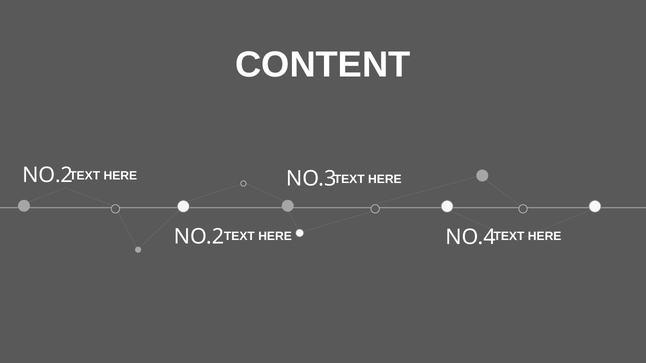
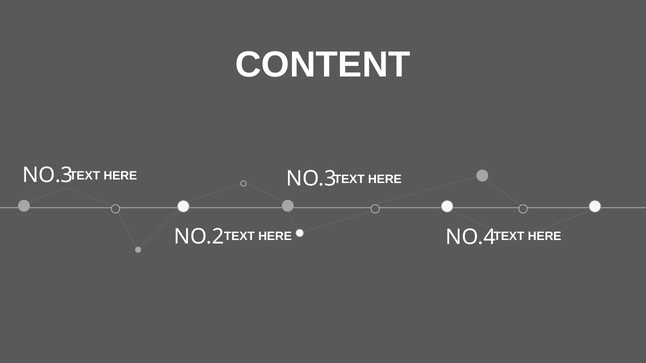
NO.2: NO.2 -> NO.3 (47, 176)
